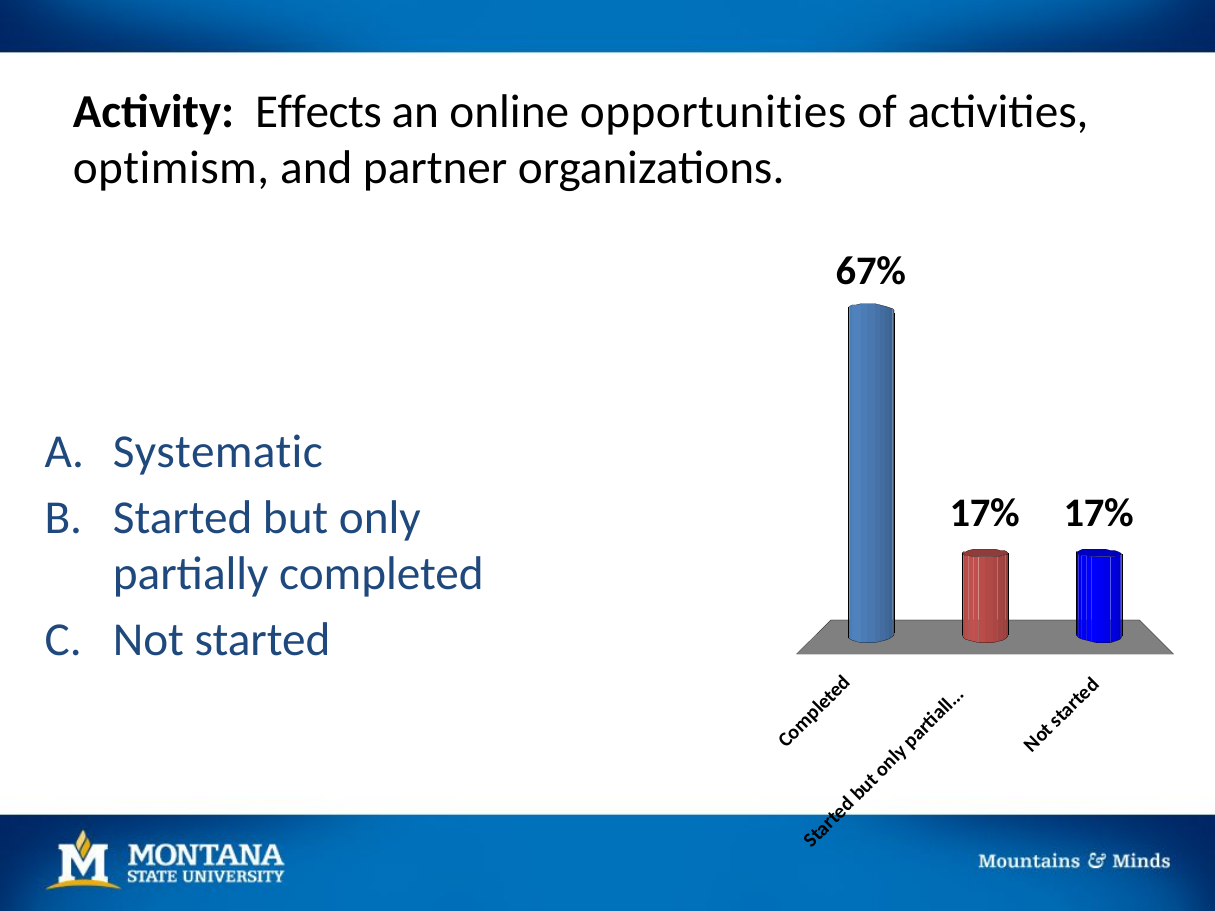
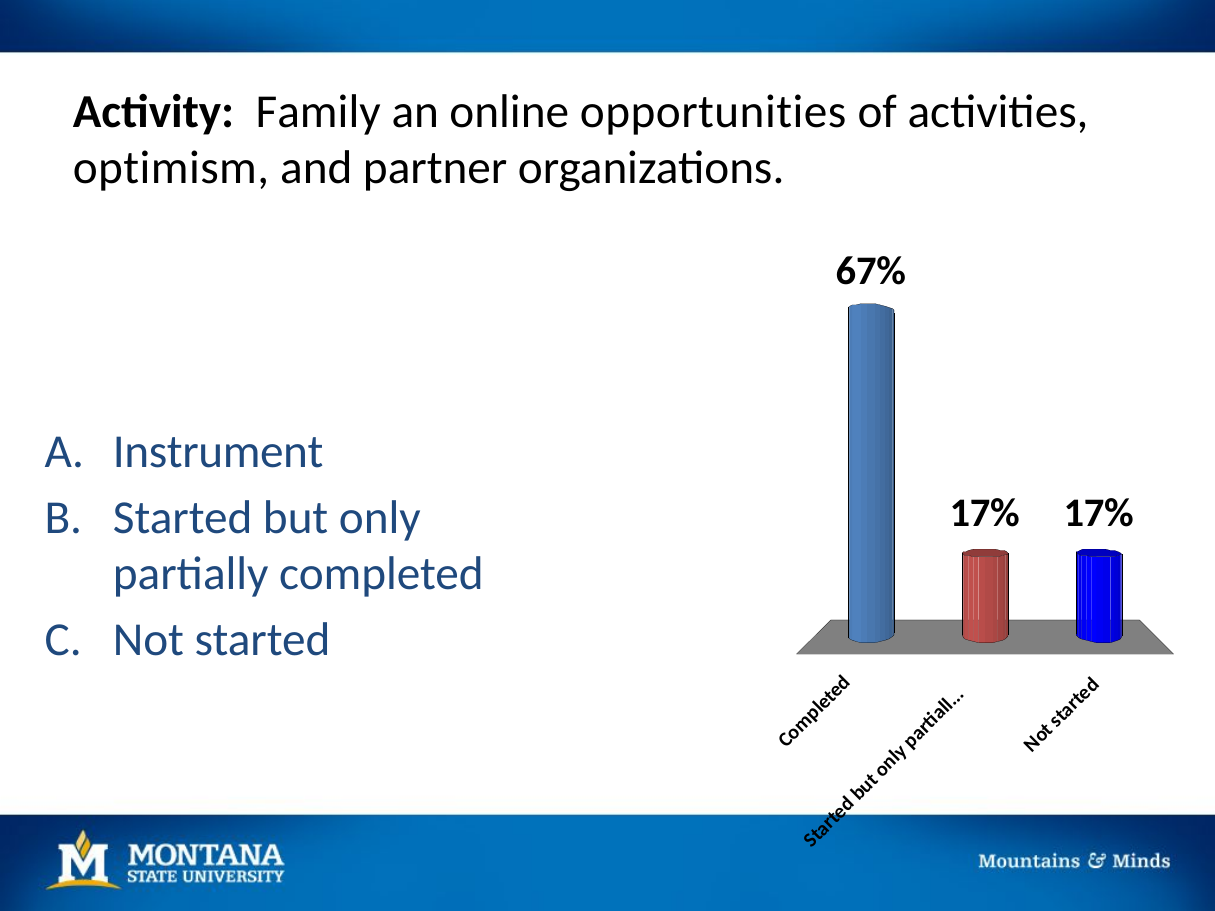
Effects: Effects -> Family (318, 112)
Systematic: Systematic -> Instrument (218, 452)
